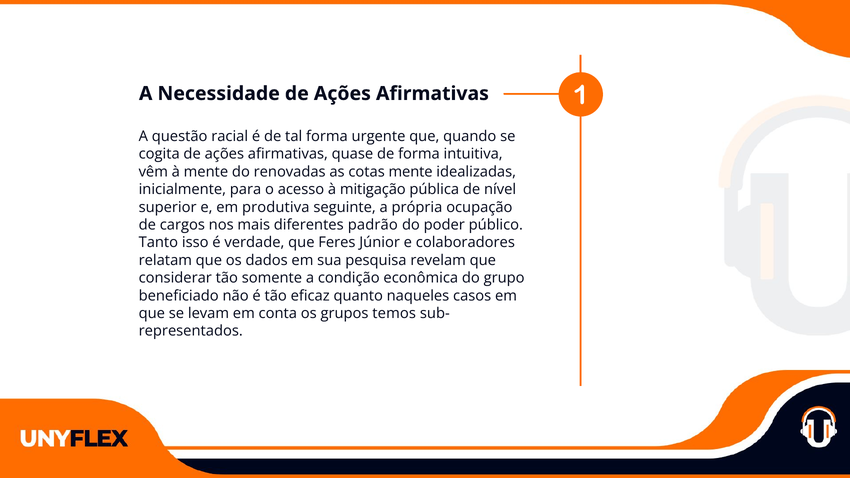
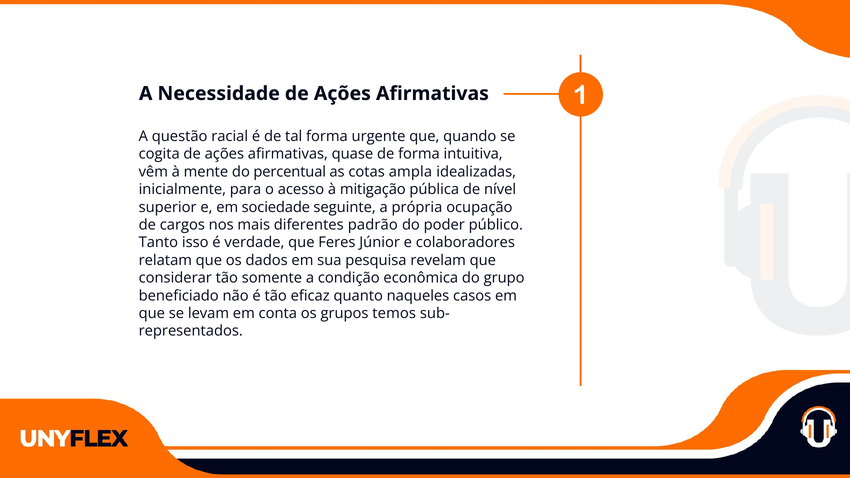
renovadas: renovadas -> percentual (290, 172)
cotas mente: mente -> ampla (410, 172)
produtiva: produtiva -> sociedade (276, 207)
